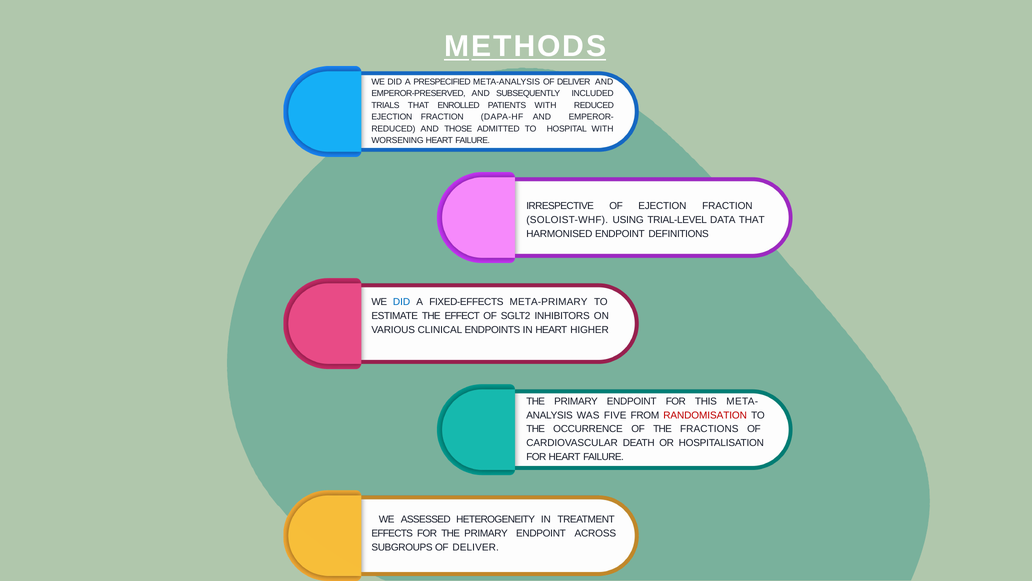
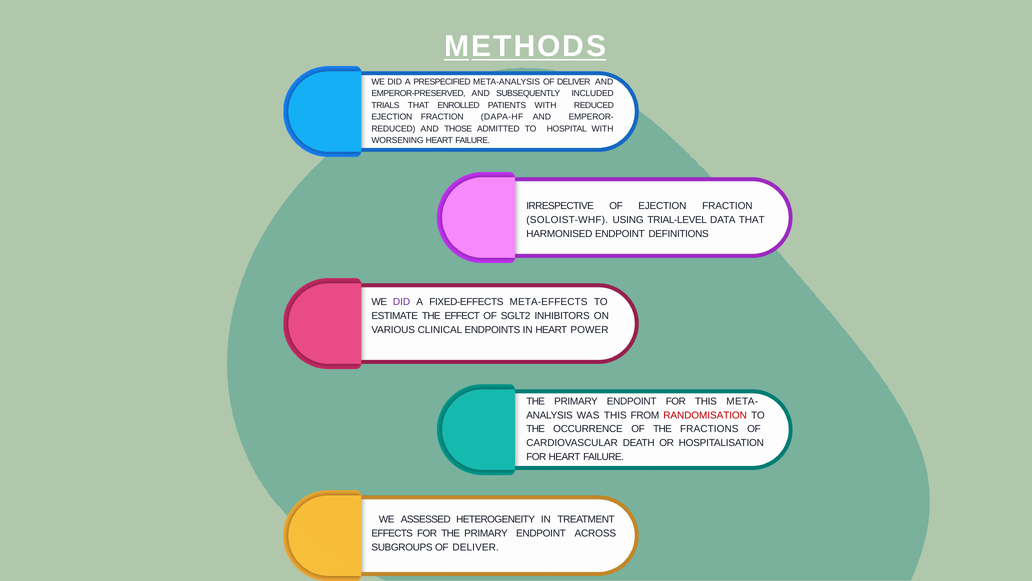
DID colour: blue -> purple (402, 302)
META-PRIMARY: META-PRIMARY -> META-EFFECTS (549, 302)
HIGHER: HIGHER -> POWER (589, 330)
WAS FIVE: FIVE -> THIS (615, 415)
